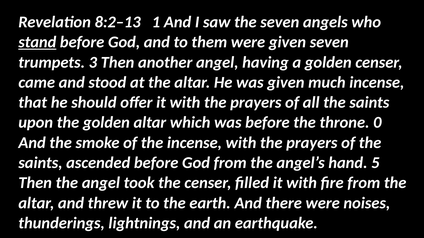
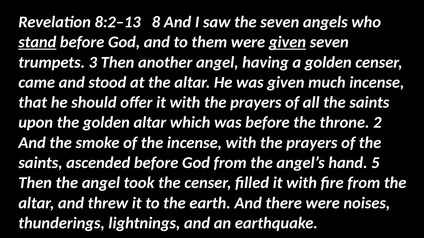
1: 1 -> 8 (156, 22)
given underline: none -> present (287, 42)
0: 0 -> 2 (377, 123)
